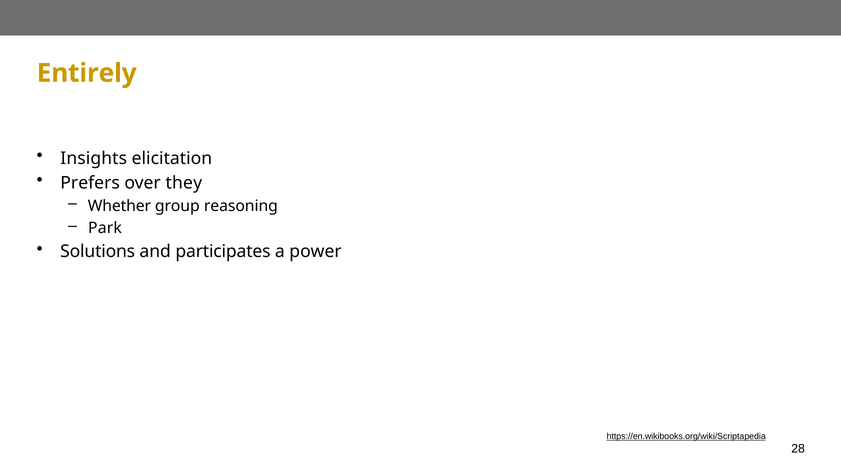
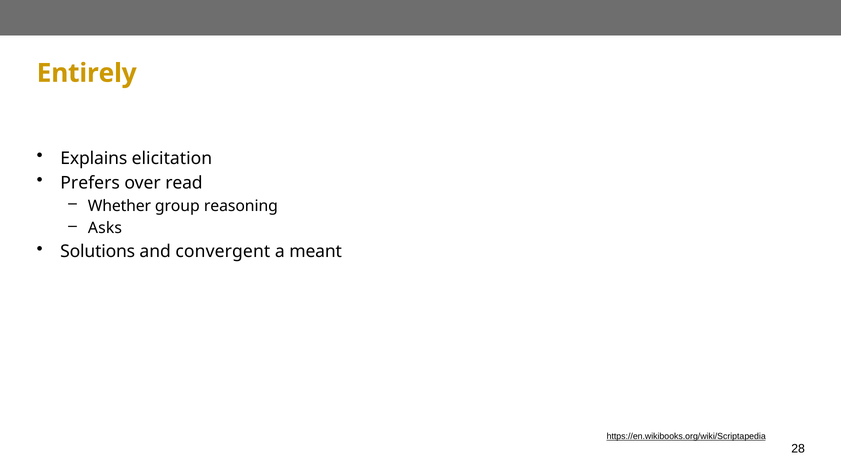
Insights: Insights -> Explains (94, 158)
they: they -> read (184, 183)
Park: Park -> Asks (105, 228)
participates: participates -> convergent (223, 252)
power: power -> meant (316, 252)
